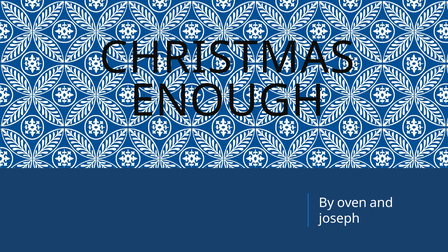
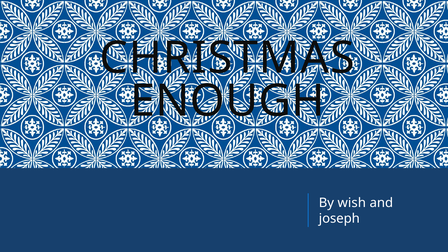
oven: oven -> wish (352, 203)
